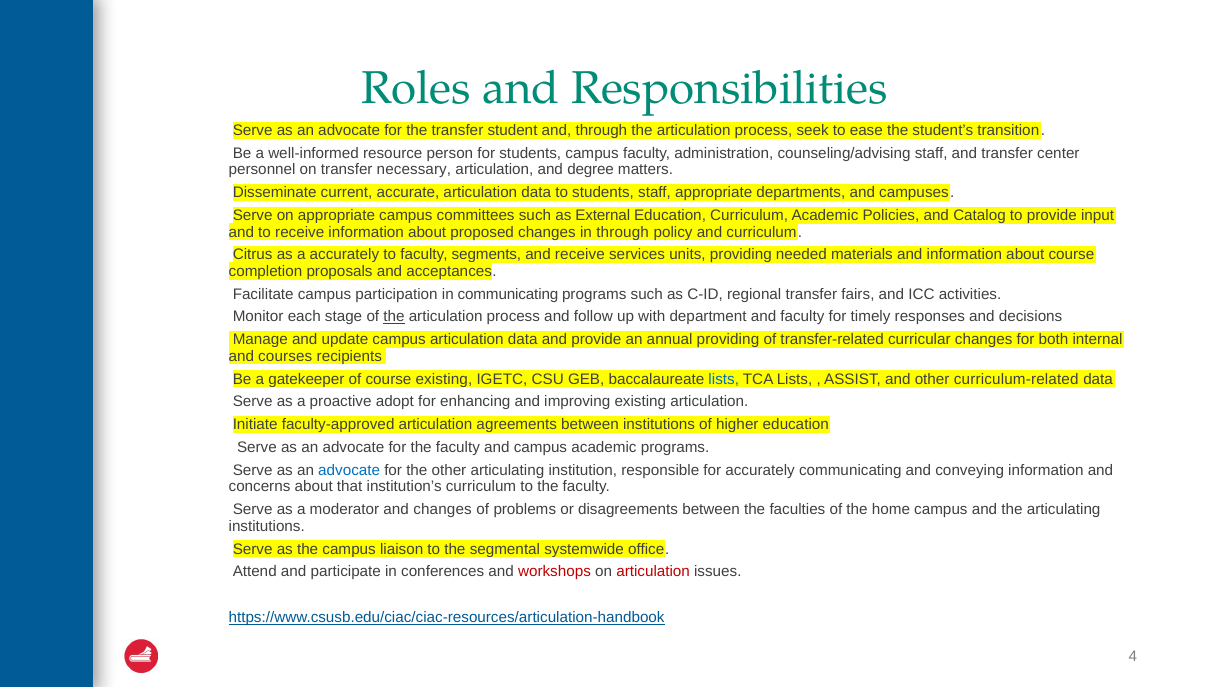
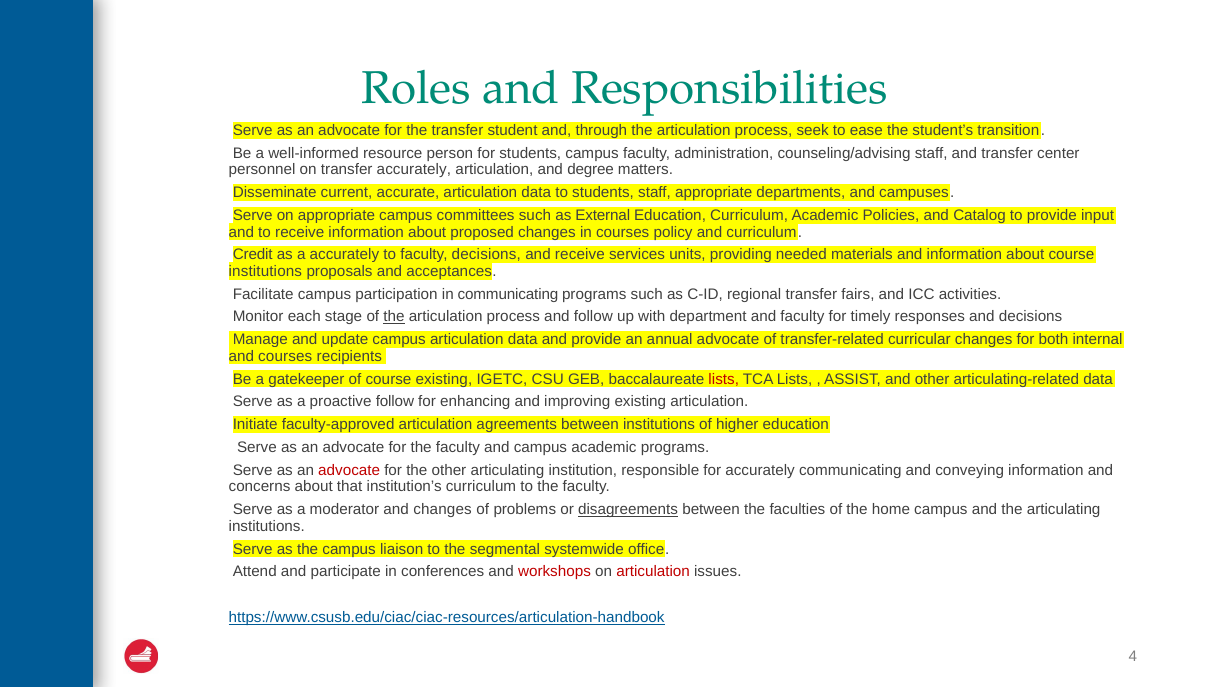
transfer necessary: necessary -> accurately (414, 170)
in through: through -> courses (623, 232)
Citrus: Citrus -> Credit (253, 255)
faculty segments: segments -> decisions (486, 255)
completion: completion -> institutions (265, 271)
annual providing: providing -> advocate (728, 340)
lists colour: blue -> red (724, 379)
curriculum-related: curriculum-related -> articulating-related (1016, 379)
proactive adopt: adopt -> follow (395, 402)
advocate colour: blue -> red (349, 470)
disagreements underline: none -> present (628, 510)
